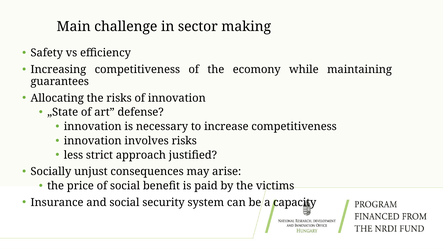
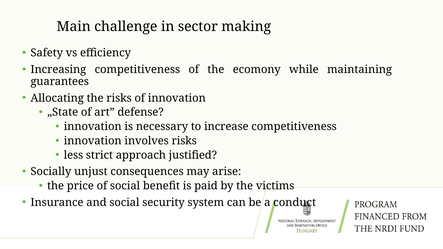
capacity: capacity -> conduct (295, 203)
